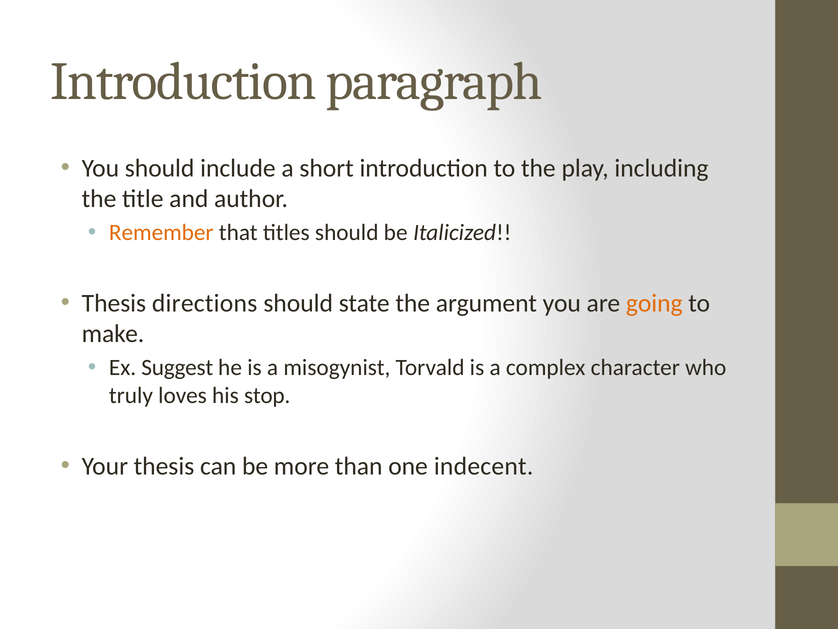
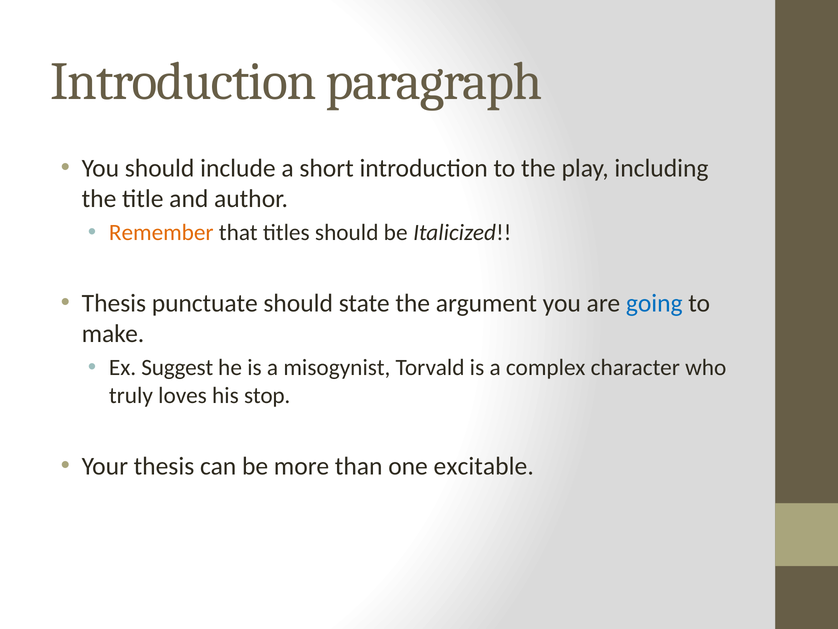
directions: directions -> punctuate (205, 303)
going colour: orange -> blue (654, 303)
indecent: indecent -> excitable (484, 466)
